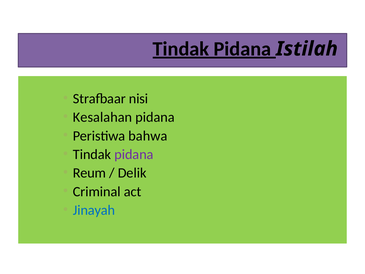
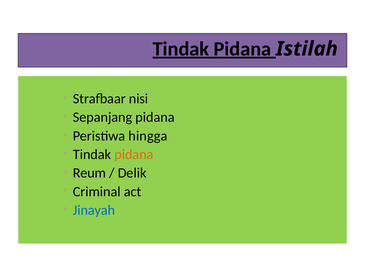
Kesalahan: Kesalahan -> Sepanjang (103, 117)
bahwa: bahwa -> hingga (148, 136)
pidana colour: purple -> orange (134, 154)
